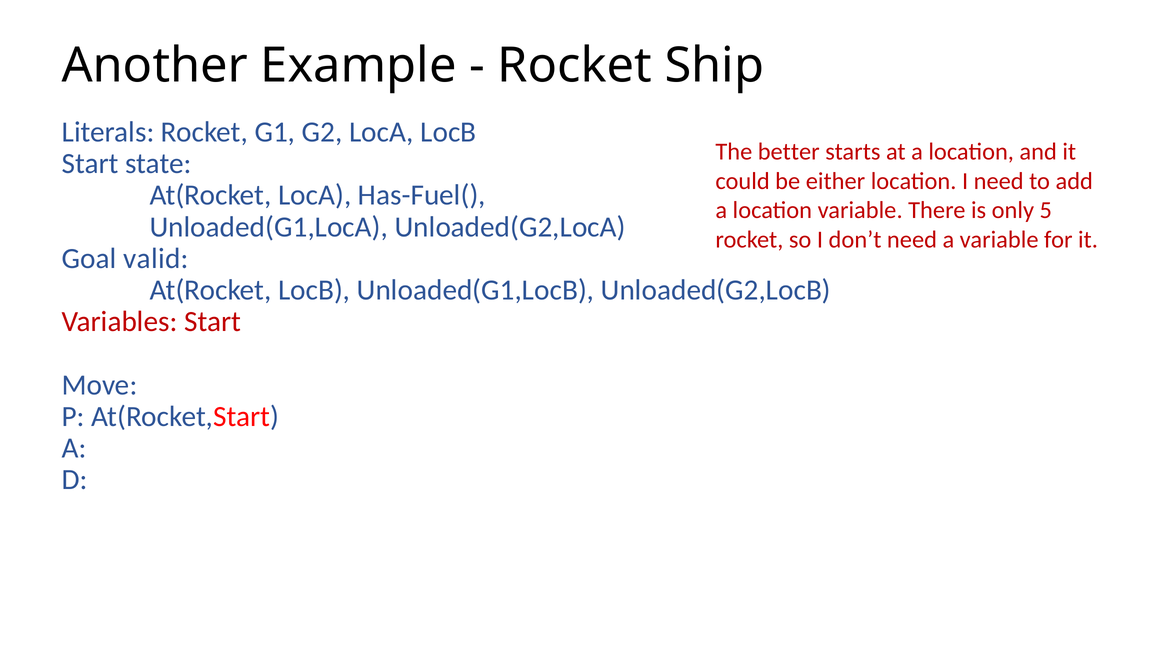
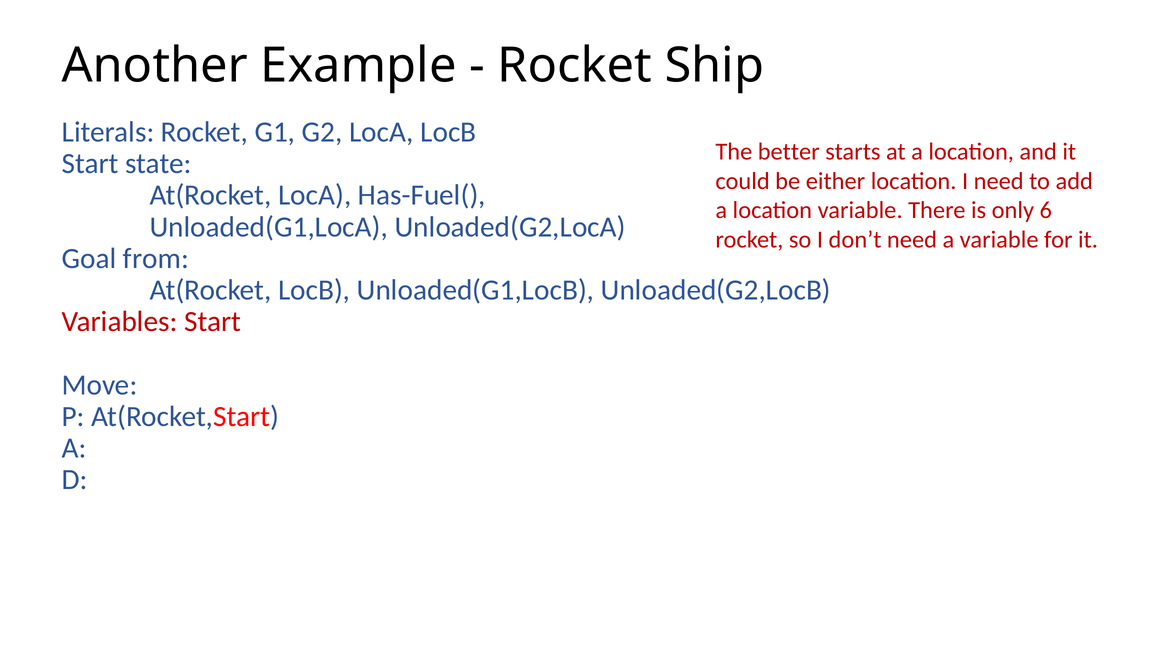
5: 5 -> 6 (1046, 210)
valid: valid -> from (156, 259)
